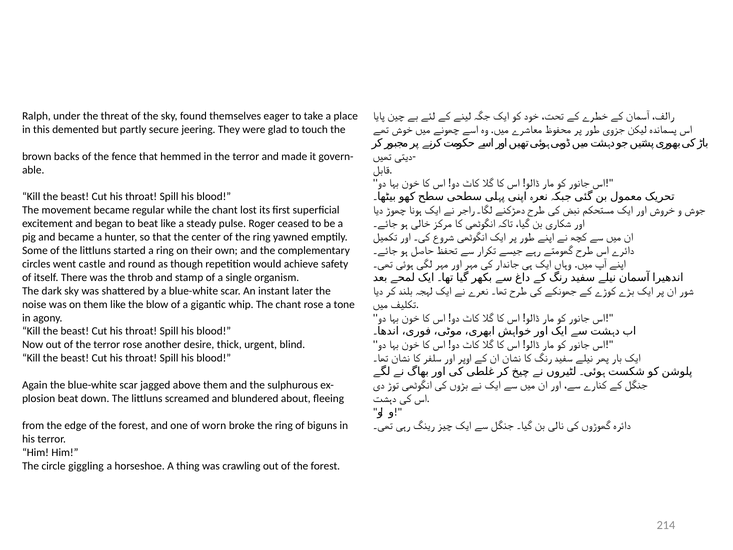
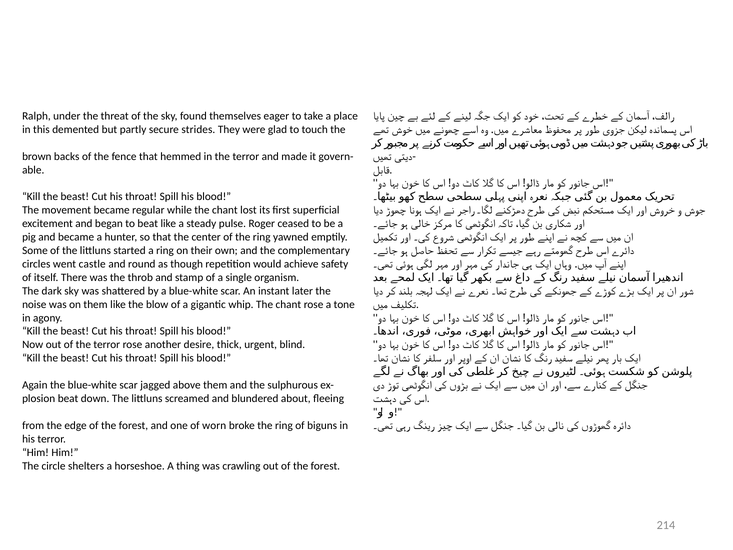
jeering: jeering -> strides (198, 129)
giggling: giggling -> shelters (86, 466)
